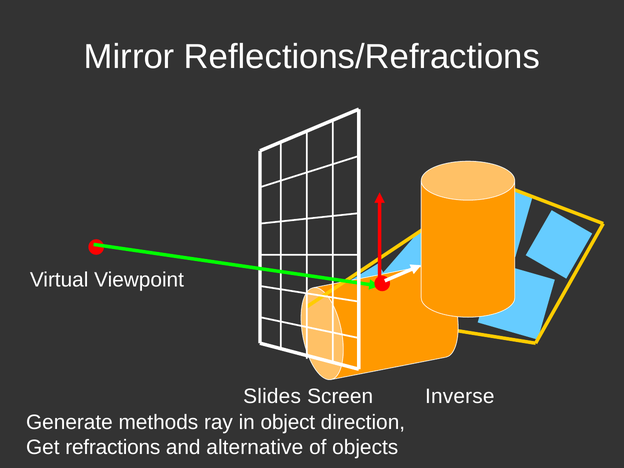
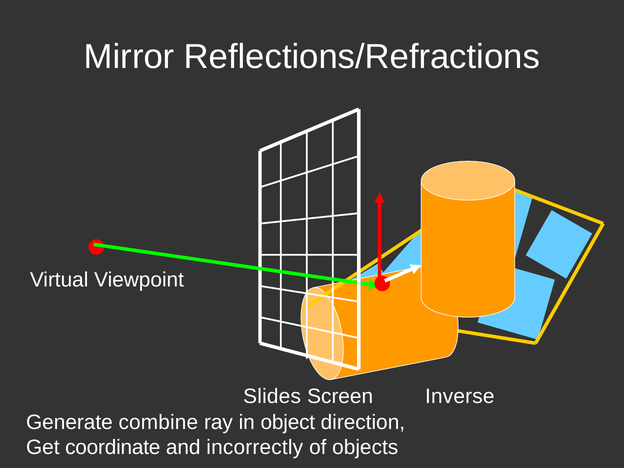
methods: methods -> combine (158, 422)
refractions: refractions -> coordinate (113, 447)
alternative: alternative -> incorrectly (255, 447)
